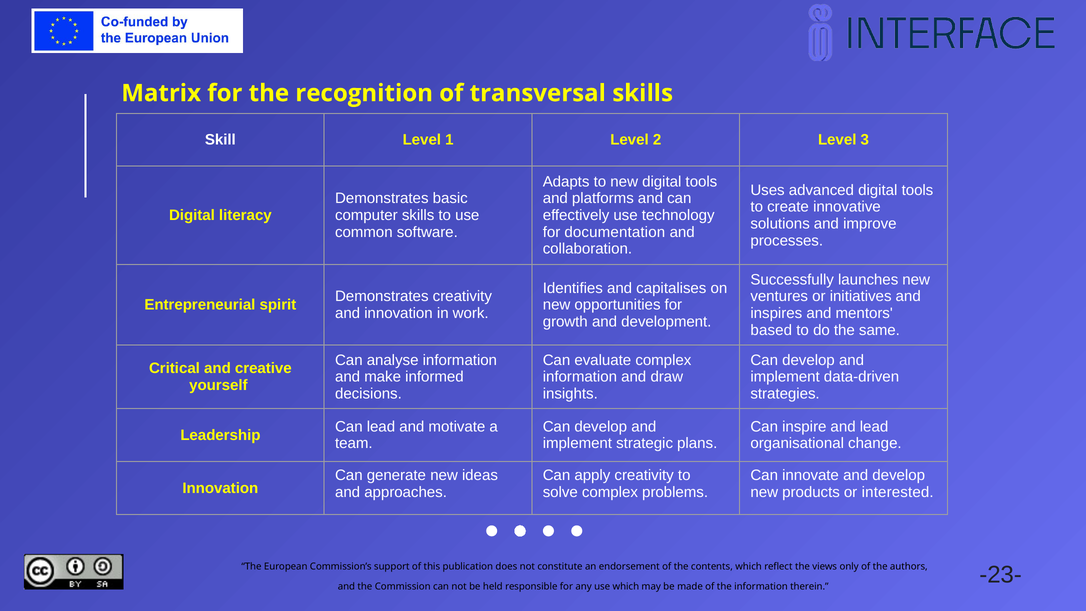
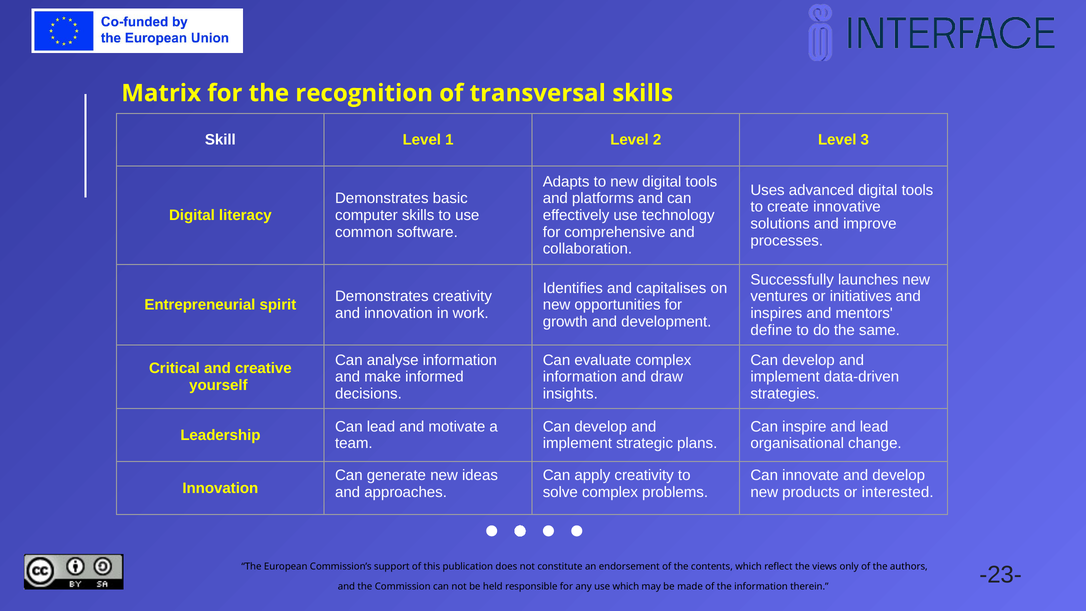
documentation: documentation -> comprehensive (615, 232)
based: based -> define (771, 330)
